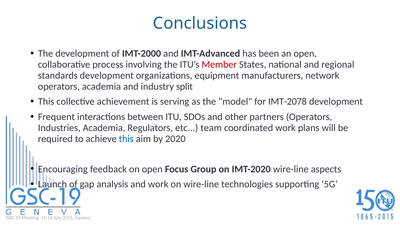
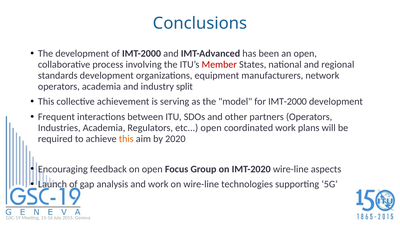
for IMT-2078: IMT-2078 -> IMT-2000 (288, 102)
etc team: team -> open (211, 128)
this colour: blue -> orange (126, 139)
